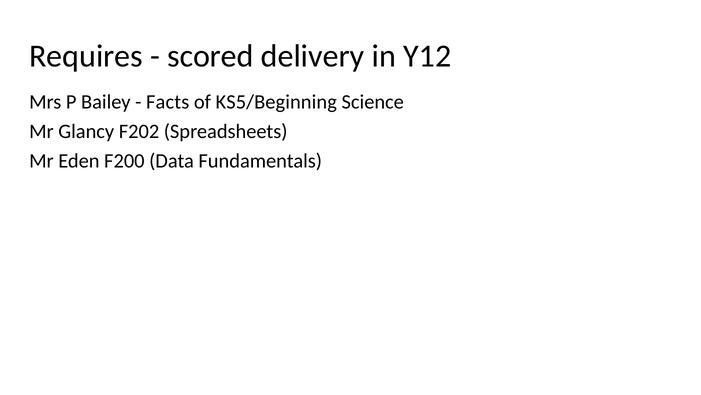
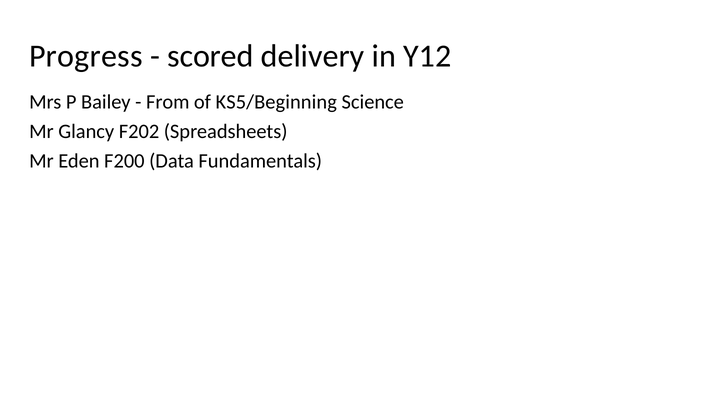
Requires: Requires -> Progress (86, 56)
Facts: Facts -> From (168, 102)
